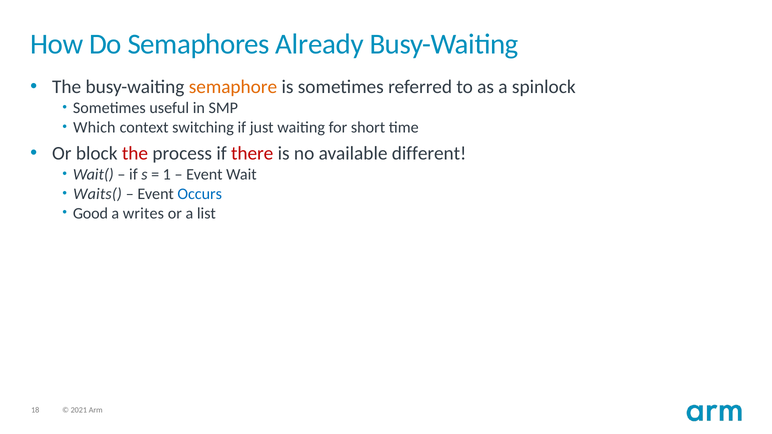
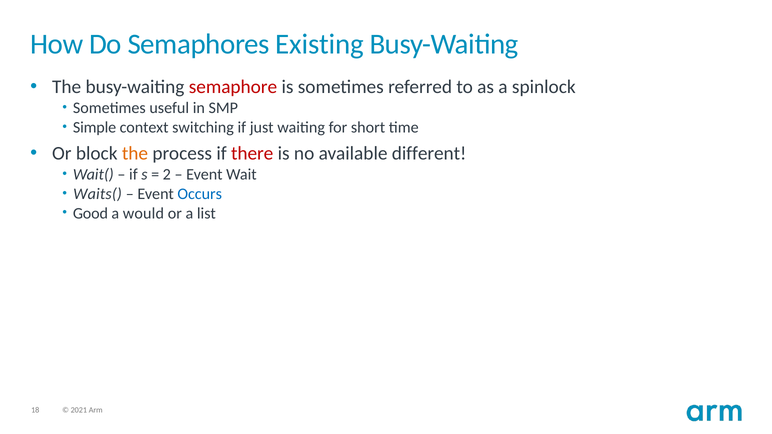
Already: Already -> Existing (320, 44)
semaphore colour: orange -> red (233, 87)
Which: Which -> Simple (95, 127)
the colour: red -> orange (135, 154)
1: 1 -> 2 (167, 175)
writes: writes -> would (143, 213)
